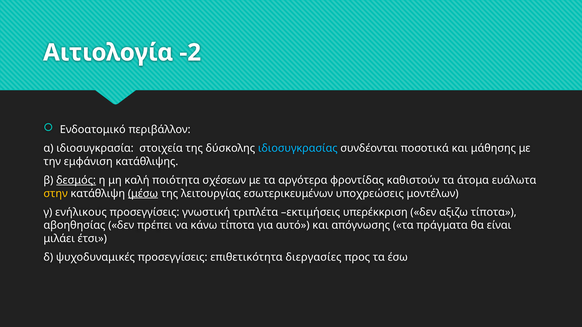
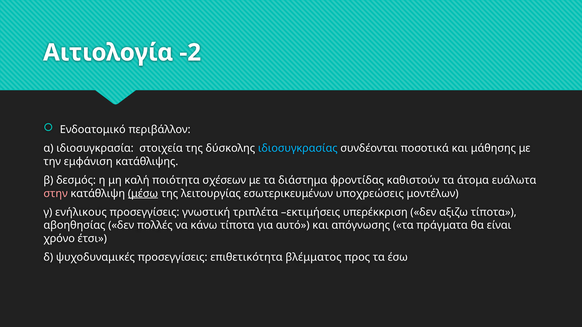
δεσμός underline: present -> none (76, 181)
αργότερα: αργότερα -> διάστημα (303, 181)
στην colour: yellow -> pink (56, 194)
πρέπει: πρέπει -> πολλές (155, 226)
μιλάει: μιλάει -> χρόνο (59, 239)
διεργασίες: διεργασίες -> βλέμματος (313, 258)
